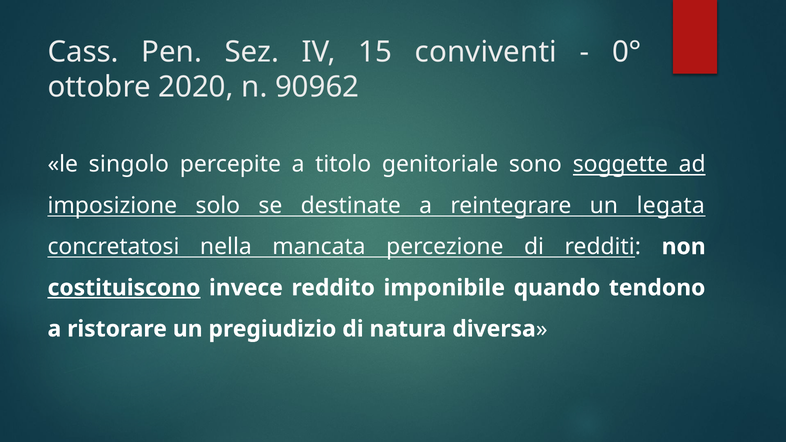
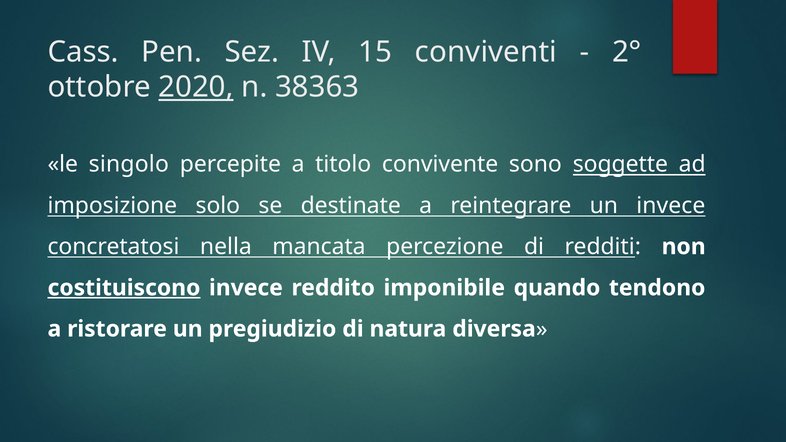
0°: 0° -> 2° (627, 52)
2020 underline: none -> present (196, 87)
90962: 90962 -> 38363 (317, 87)
genitoriale: genitoriale -> convivente (440, 164)
un legata: legata -> invece (671, 206)
